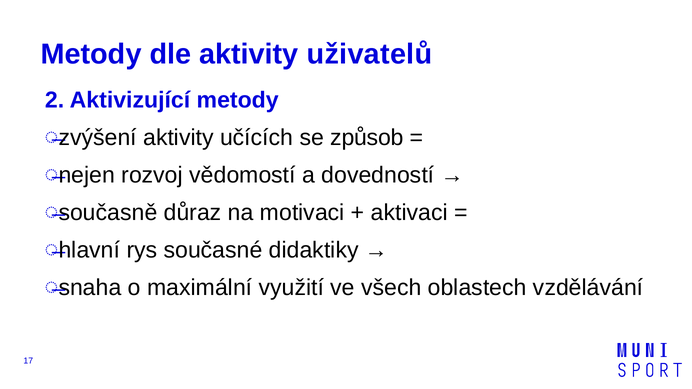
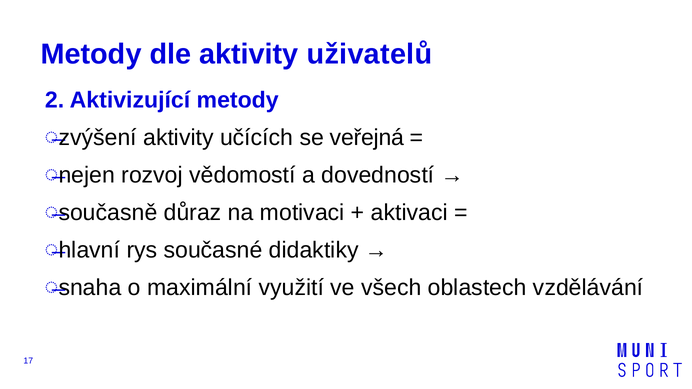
způsob: způsob -> veřejná (367, 138)
